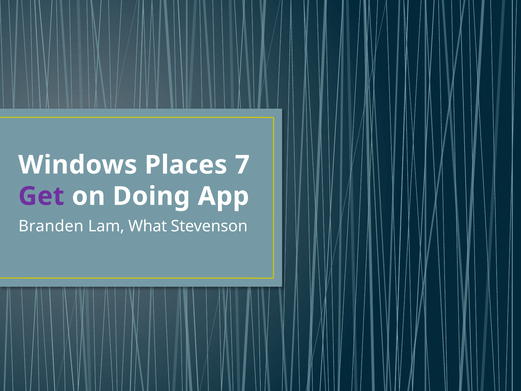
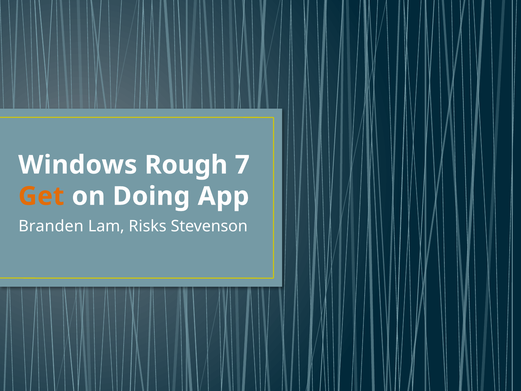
Places: Places -> Rough (186, 165)
Get colour: purple -> orange (41, 196)
What: What -> Risks (148, 226)
